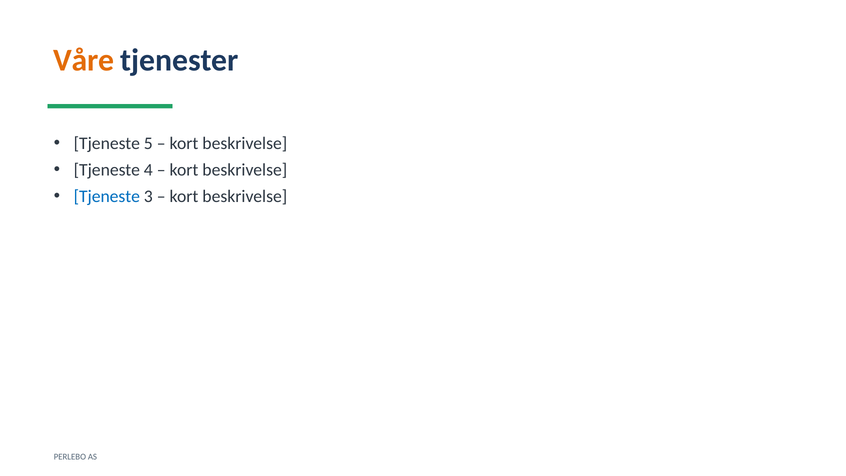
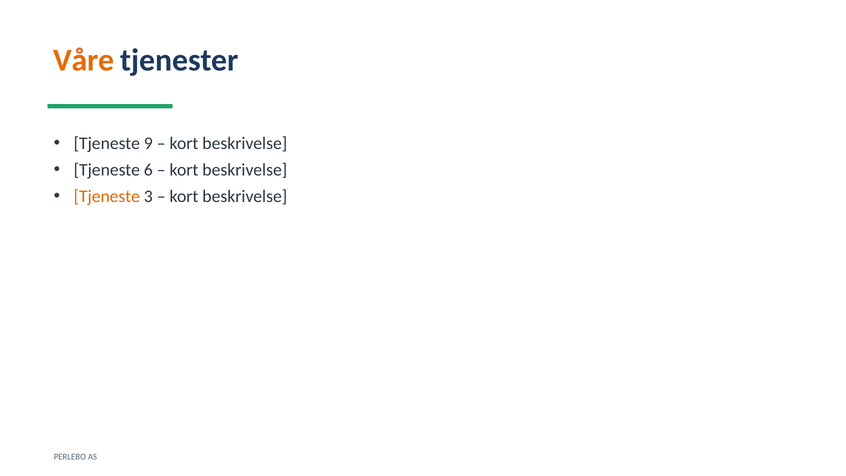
5: 5 -> 9 (148, 143)
4: 4 -> 6 (148, 170)
Tjeneste colour: blue -> orange (107, 196)
